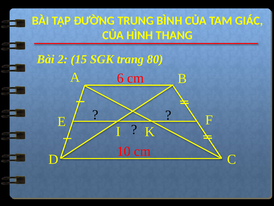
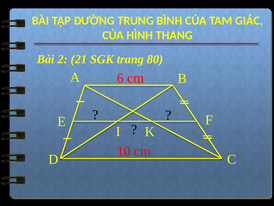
15: 15 -> 21 (79, 59)
